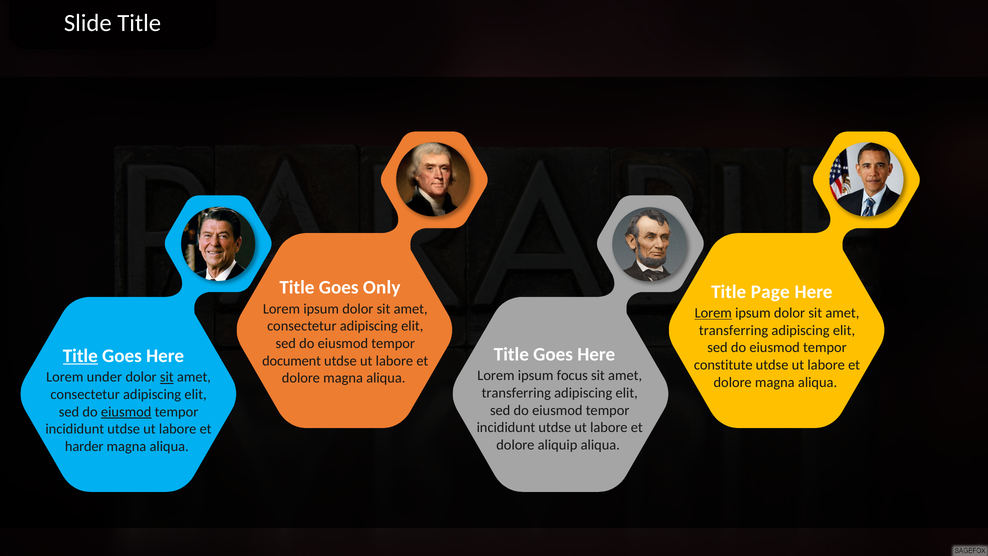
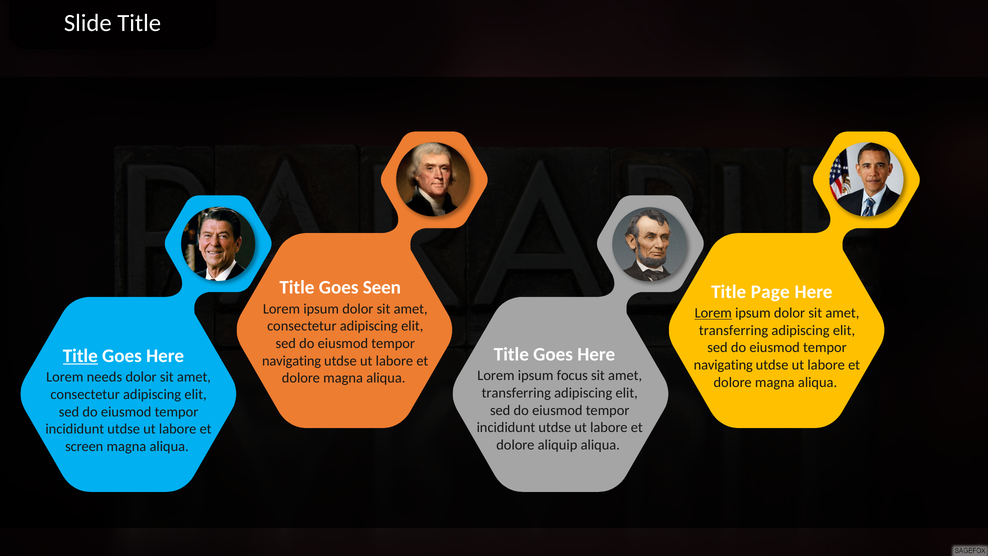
Only: Only -> Seen (382, 287)
document: document -> navigating (292, 361)
constitute: constitute -> navigating (723, 365)
under: under -> needs (104, 377)
sit underline: present -> none (167, 377)
eiusmod underline: present -> none (126, 412)
harder: harder -> screen (84, 446)
